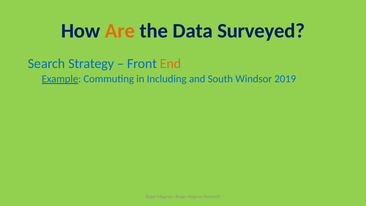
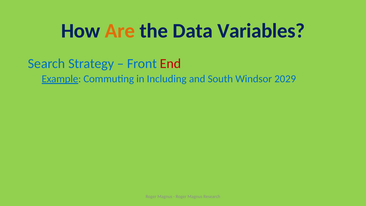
Surveyed: Surveyed -> Variables (261, 31)
End colour: orange -> red (171, 64)
2019: 2019 -> 2029 (285, 79)
